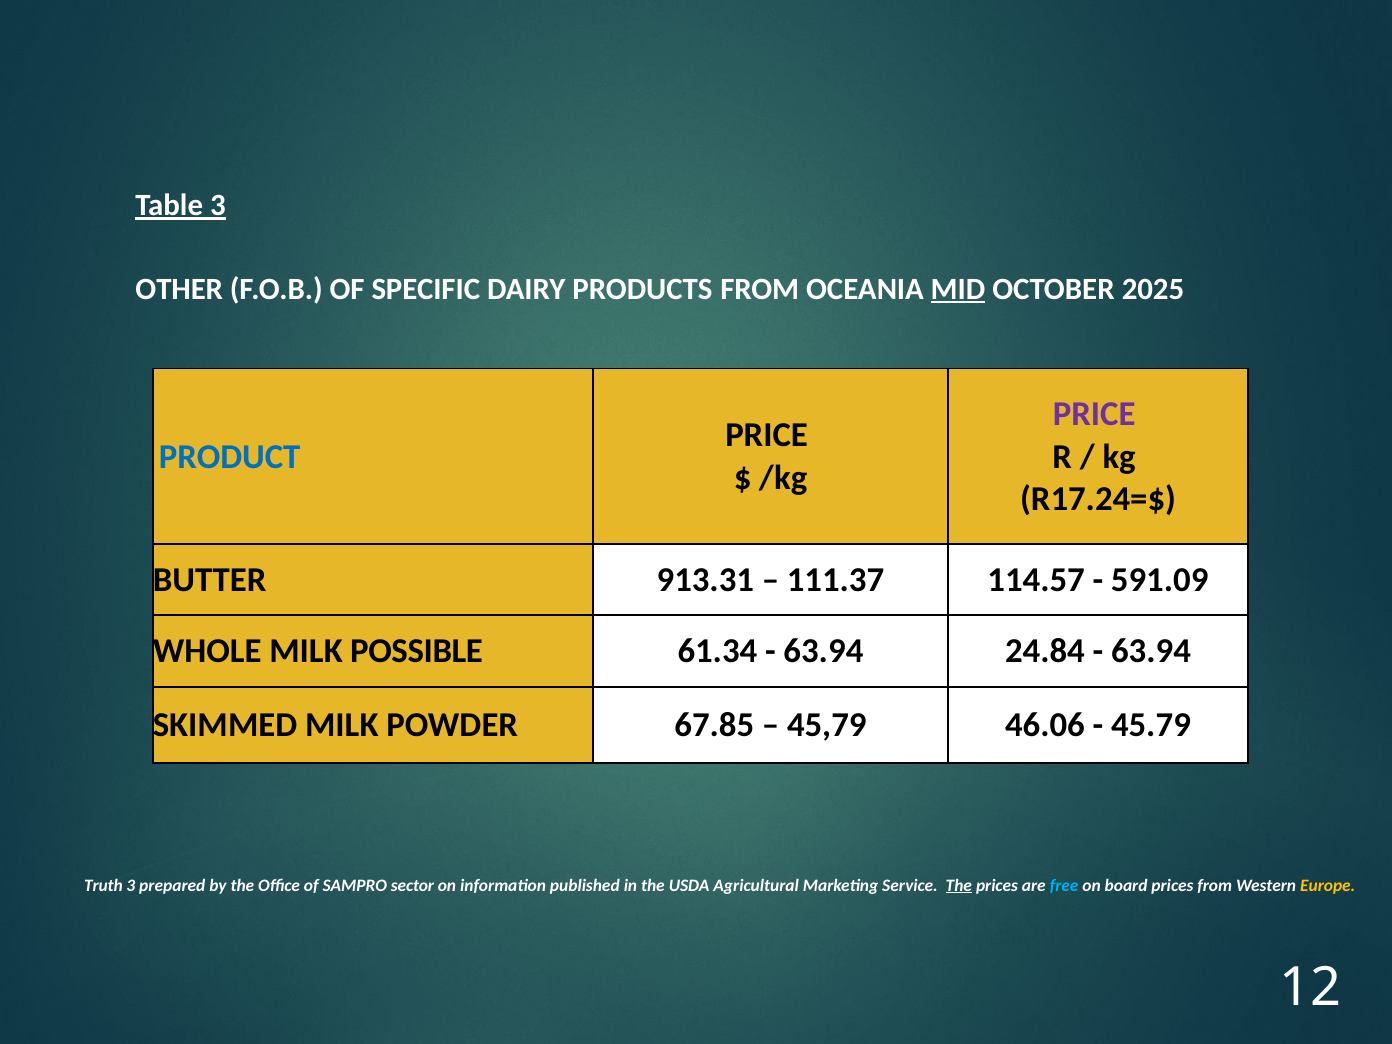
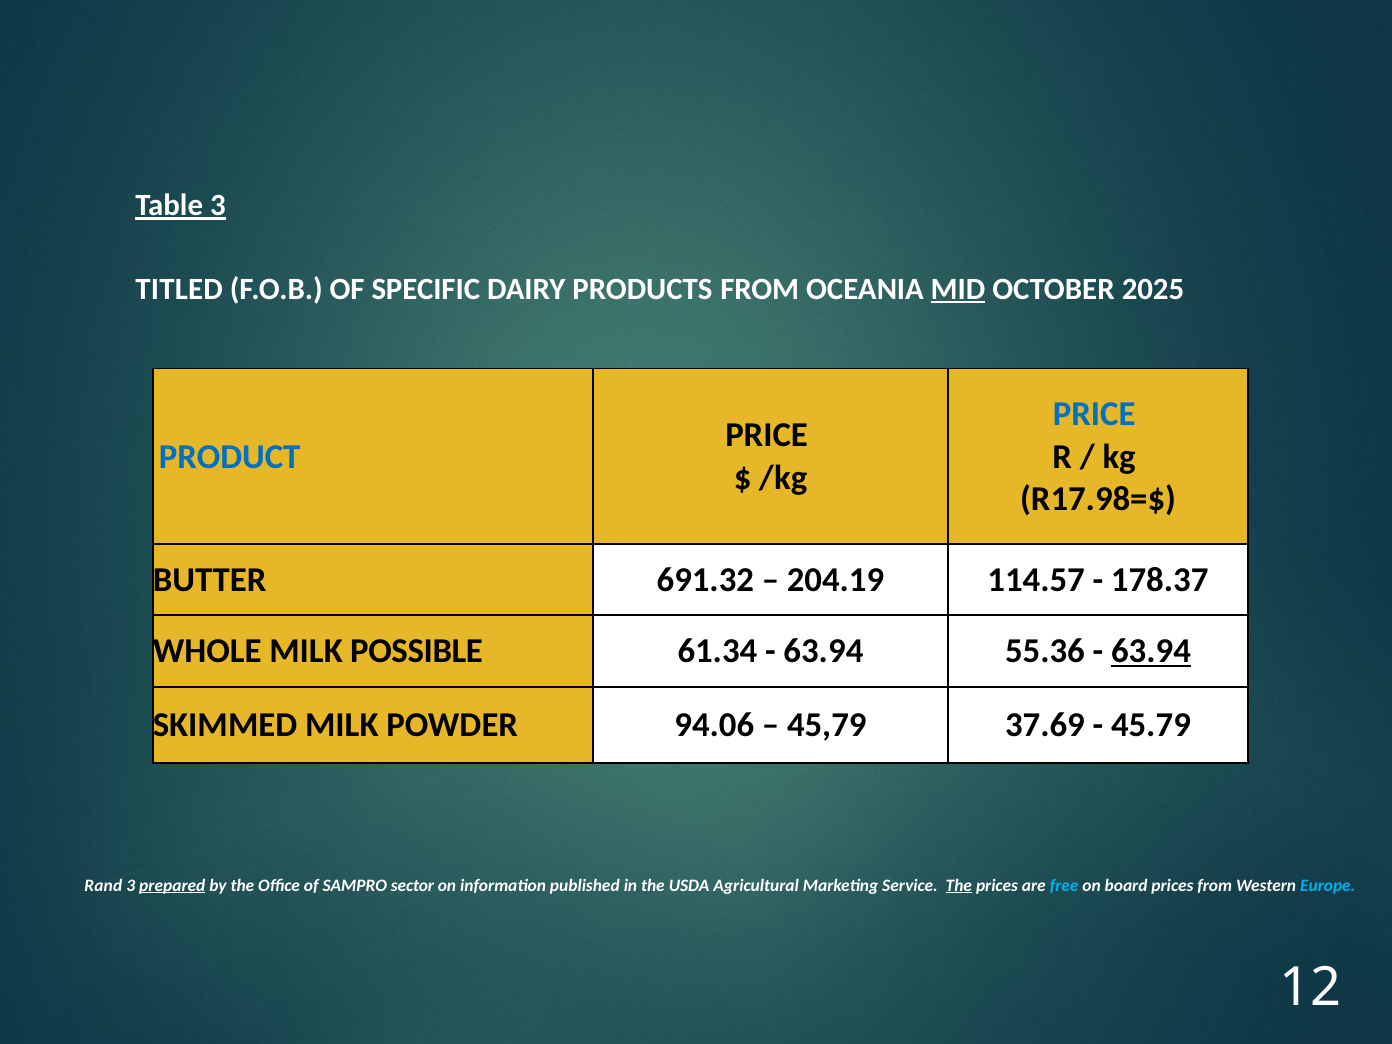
OTHER: OTHER -> TITLED (179, 289)
PRICE colour: purple -> blue (1094, 414)
R17.24=$: R17.24=$ -> R17.98=$ (1098, 499)
913.31: 913.31 -> 691.32 (705, 580)
111.37: 111.37 -> 204.19 (836, 580)
591.09: 591.09 -> 178.37 (1160, 580)
24.84: 24.84 -> 55.36 (1045, 651)
63.94 underline: none -> present (1151, 651)
67.85: 67.85 -> 94.06 (714, 725)
46.06: 46.06 -> 37.69 (1045, 725)
Truth: Truth -> Rand (103, 885)
prepared underline: none -> present (172, 885)
Europe colour: yellow -> light blue (1328, 885)
